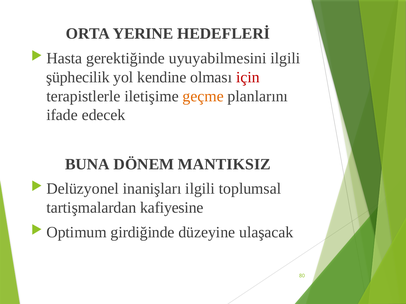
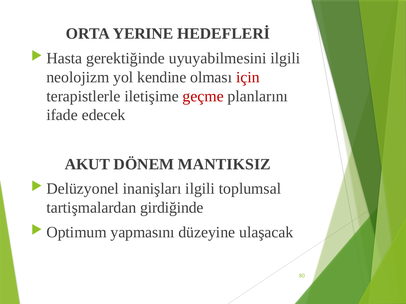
şüphecilik: şüphecilik -> neolojizm (78, 77)
geçme colour: orange -> red (203, 96)
BUNA: BUNA -> AKUT (87, 164)
kafiyesine: kafiyesine -> girdiğinde (172, 208)
girdiğinde: girdiğinde -> yapmasını (143, 233)
